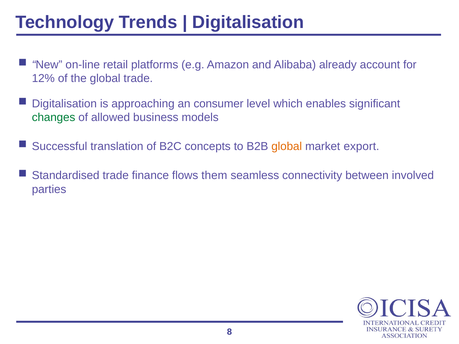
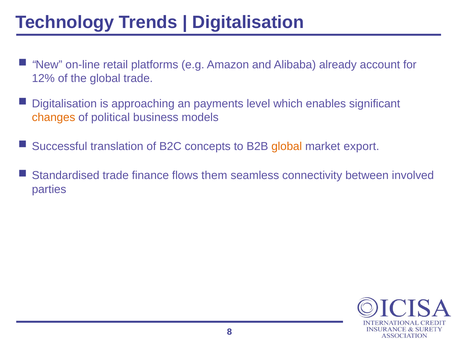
consumer: consumer -> payments (219, 104)
changes colour: green -> orange (54, 117)
allowed: allowed -> political (111, 117)
